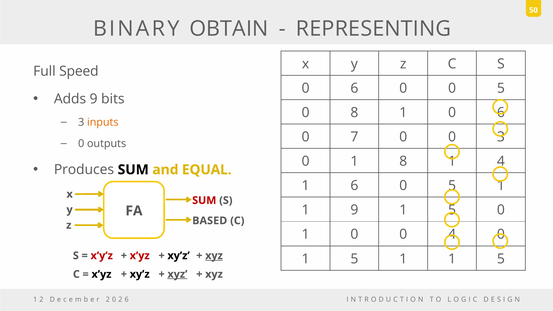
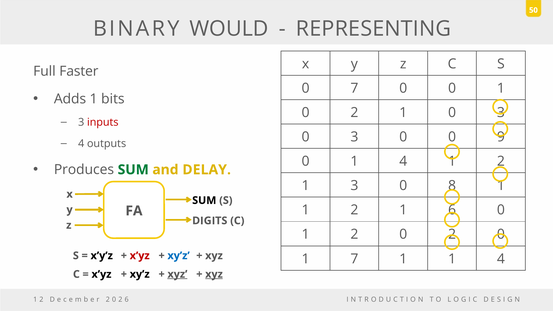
OBTAIN: OBTAIN -> WOULD (229, 29)
Speed: Speed -> Faster (79, 71)
6: 6 -> 7 (354, 88)
0 0 5: 5 -> 1 (501, 88)
Adds 9: 9 -> 1 (94, 99)
8: 8 -> 2 (354, 113)
1 0 6: 6 -> 3 (501, 113)
inputs colour: orange -> red (103, 122)
7: 7 -> 3 (354, 137)
0 3: 3 -> 9 (501, 137)
0: 0 -> 4 (81, 144)
0 1 8: 8 -> 4 (403, 161)
4: 4 -> 2 (501, 161)
SUM colour: black -> green (133, 170)
EQUAL: EQUAL -> DELAY (207, 170)
1 6: 6 -> 3 (354, 186)
5: 5 -> 8 (452, 186)
SUM colour: red -> black (204, 200)
9: 9 -> 2 (354, 210)
5: 5 -> 6 (452, 210)
BASED: BASED -> DIGITS (210, 221)
0: 0 -> 2 (354, 234)
4: 4 -> 2 (452, 234)
x’y’z colour: red -> black (102, 256)
xy’z colour: black -> blue (179, 256)
xyz underline: present -> none (214, 256)
5: 5 -> 7 (354, 259)
1 1 5: 5 -> 4 (501, 259)
xyz underline: none -> present (214, 274)
